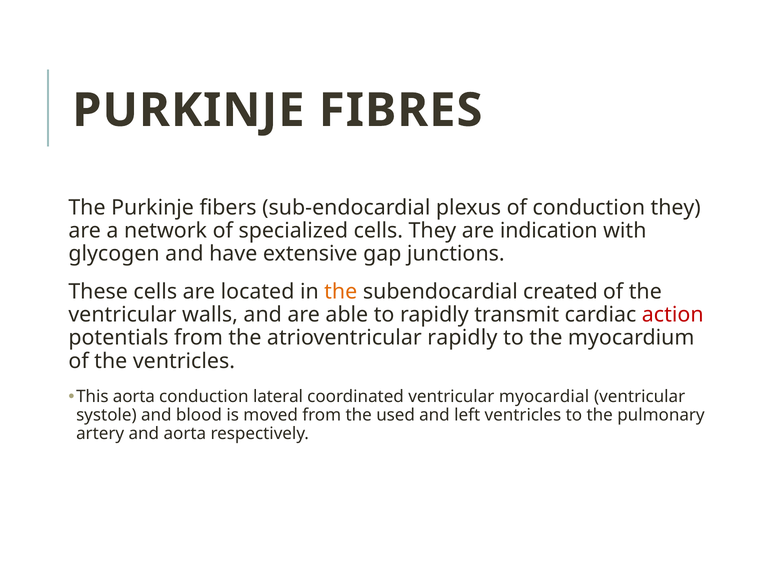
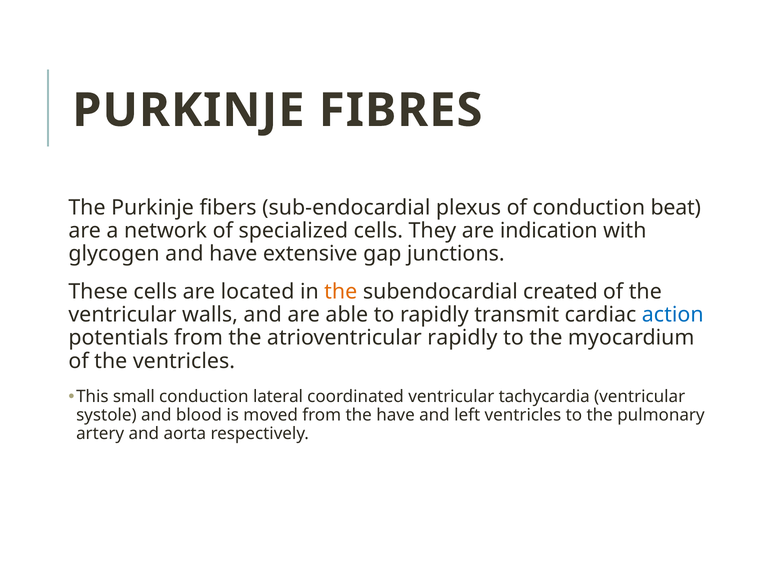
conduction they: they -> beat (676, 207)
action colour: red -> blue (673, 315)
This aorta: aorta -> small (134, 397)
myocardial: myocardial -> tachycardia (544, 397)
the used: used -> have (396, 415)
